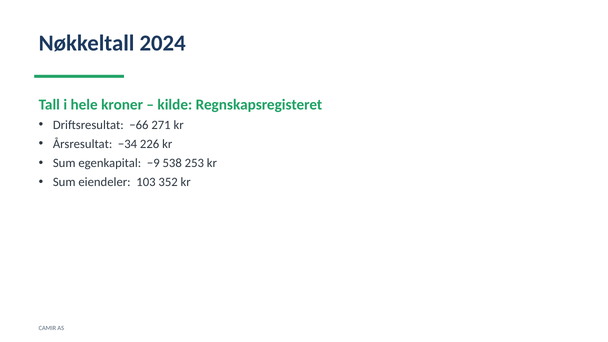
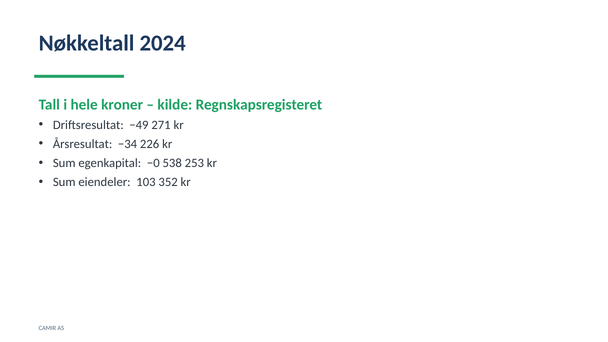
−66: −66 -> −49 (139, 125)
−9: −9 -> −0 (153, 163)
